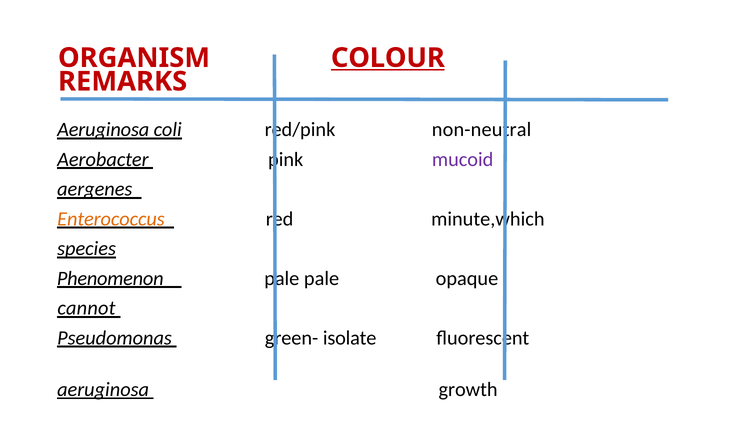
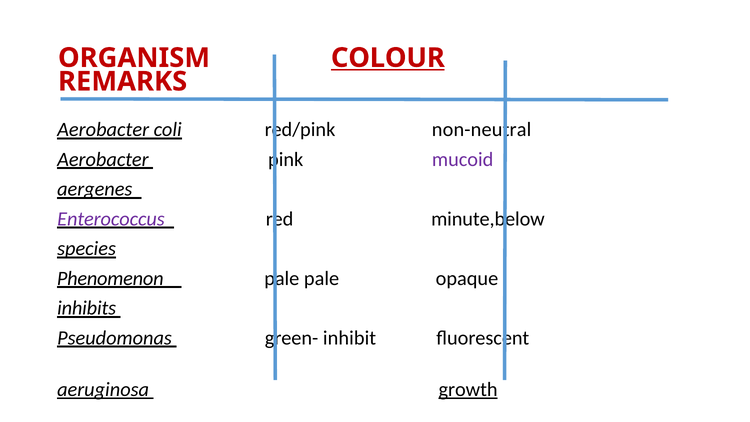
Aeruginosa: Aeruginosa -> Aerobacter (103, 130)
Enterococcus colour: orange -> purple (111, 219)
minute,which: minute,which -> minute,below (488, 219)
cannot: cannot -> inhibits (87, 308)
isolate: isolate -> inhibit (350, 338)
growth underline: none -> present (468, 389)
